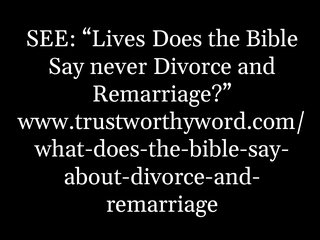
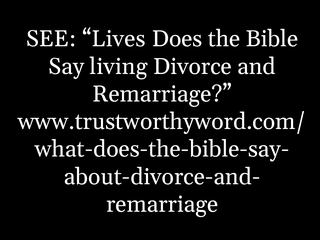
never: never -> living (119, 66)
